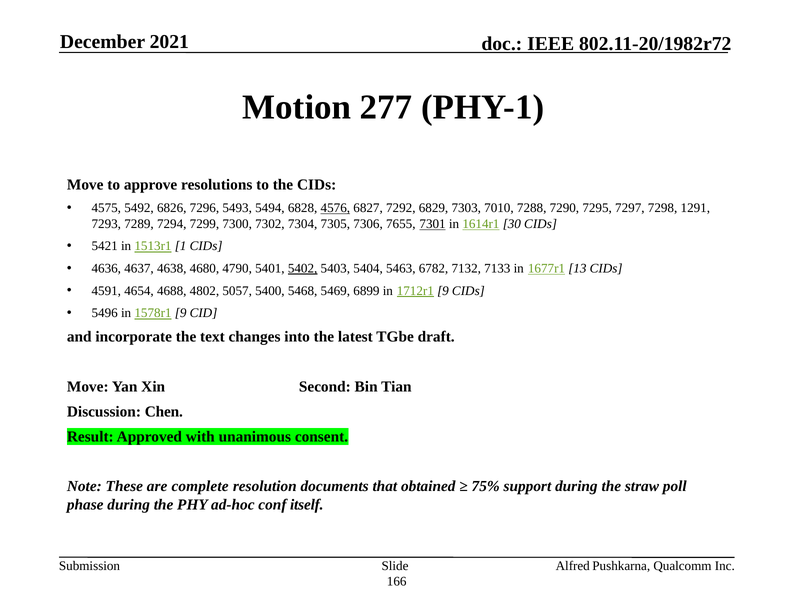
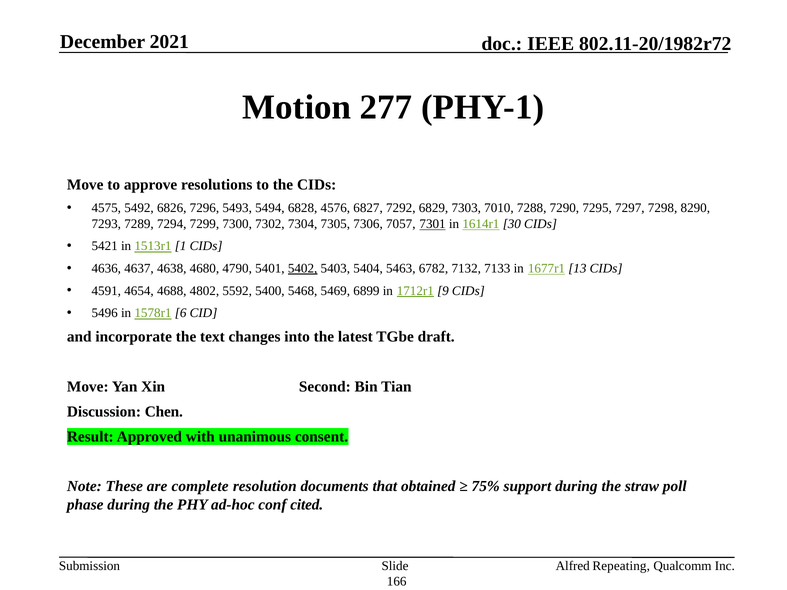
4576 underline: present -> none (335, 208)
1291: 1291 -> 8290 (695, 208)
7655: 7655 -> 7057 (401, 224)
5057: 5057 -> 5592 (237, 291)
1578r1 9: 9 -> 6 (181, 313)
itself: itself -> cited (307, 505)
Pushkarna: Pushkarna -> Repeating (621, 566)
